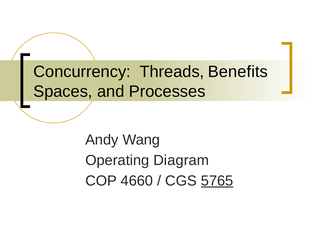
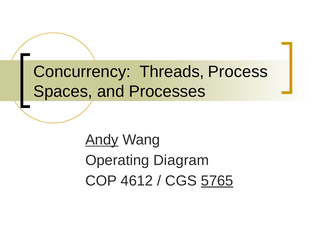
Benefits: Benefits -> Process (238, 72)
Andy underline: none -> present (102, 140)
4660: 4660 -> 4612 (137, 181)
